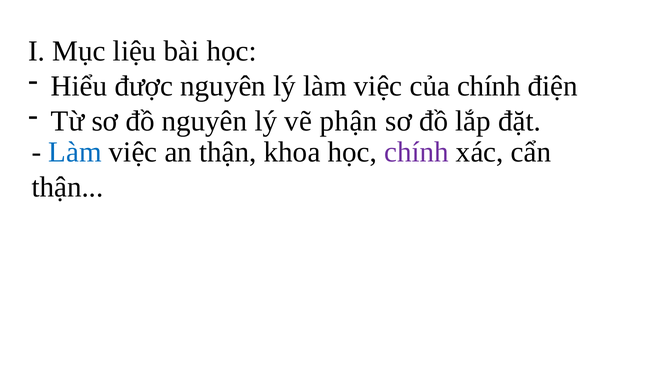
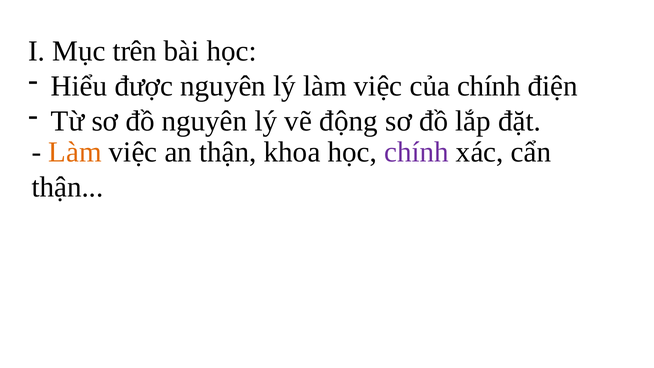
liệu: liệu -> trên (135, 51)
phận: phận -> động (349, 121)
Làm colour: blue -> orange (75, 152)
